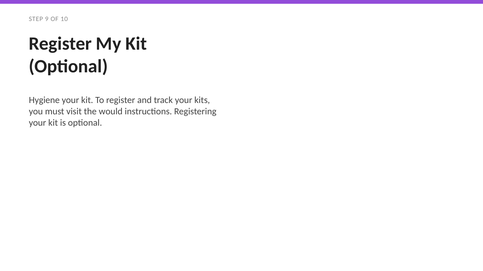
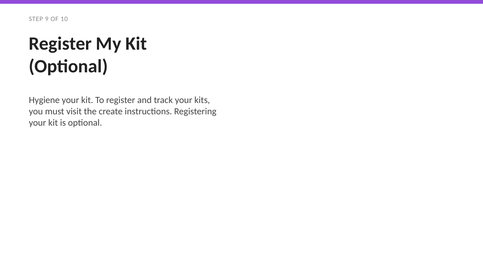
would: would -> create (111, 112)
